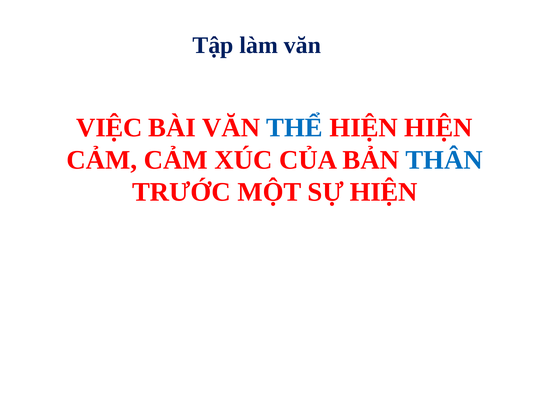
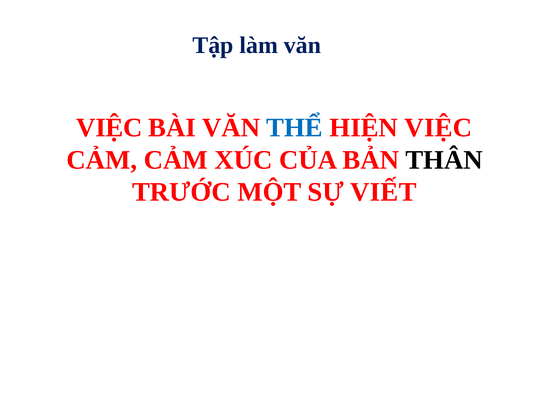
HIỆN HIỆN: HIỆN -> VIỆC (438, 128)
THÂN colour: blue -> black (444, 160)
SỰ HIỆN: HIỆN -> VIẾT (383, 192)
